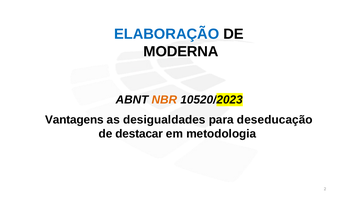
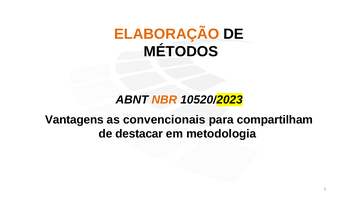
ELABORAÇÃO colour: blue -> orange (167, 34)
MODERNA: MODERNA -> MÉTODOS (181, 52)
desigualdades: desigualdades -> convencionais (164, 120)
deseducação: deseducação -> compartilham (275, 120)
